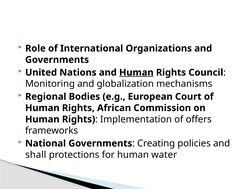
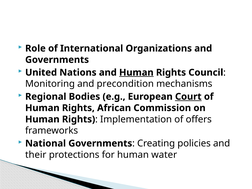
globalization: globalization -> precondition (125, 84)
Court underline: none -> present (188, 97)
shall: shall -> their (36, 155)
